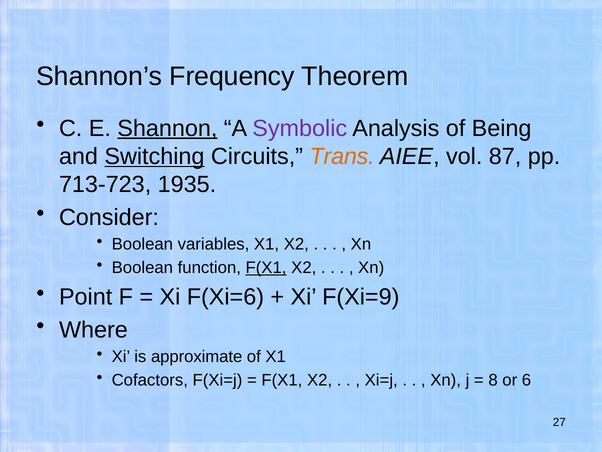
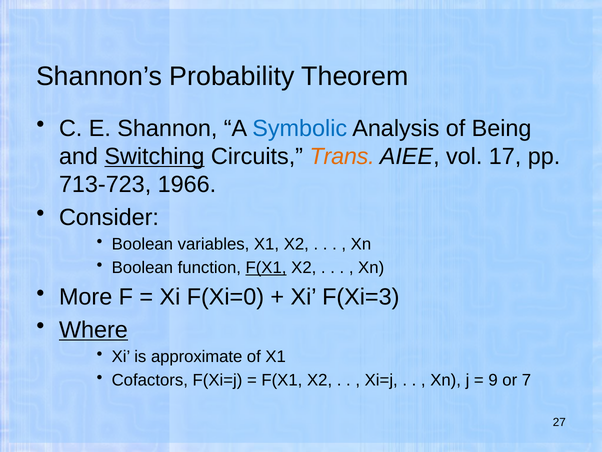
Frequency: Frequency -> Probability (232, 76)
Shannon underline: present -> none (167, 128)
Symbolic colour: purple -> blue (300, 128)
87: 87 -> 17 (505, 156)
1935: 1935 -> 1966 (187, 184)
Point: Point -> More (86, 297)
F(Xi=6: F(Xi=6 -> F(Xi=0 (225, 297)
F(Xi=9: F(Xi=9 -> F(Xi=3 (361, 297)
Where underline: none -> present (93, 330)
8: 8 -> 9 (493, 380)
6: 6 -> 7 (527, 380)
